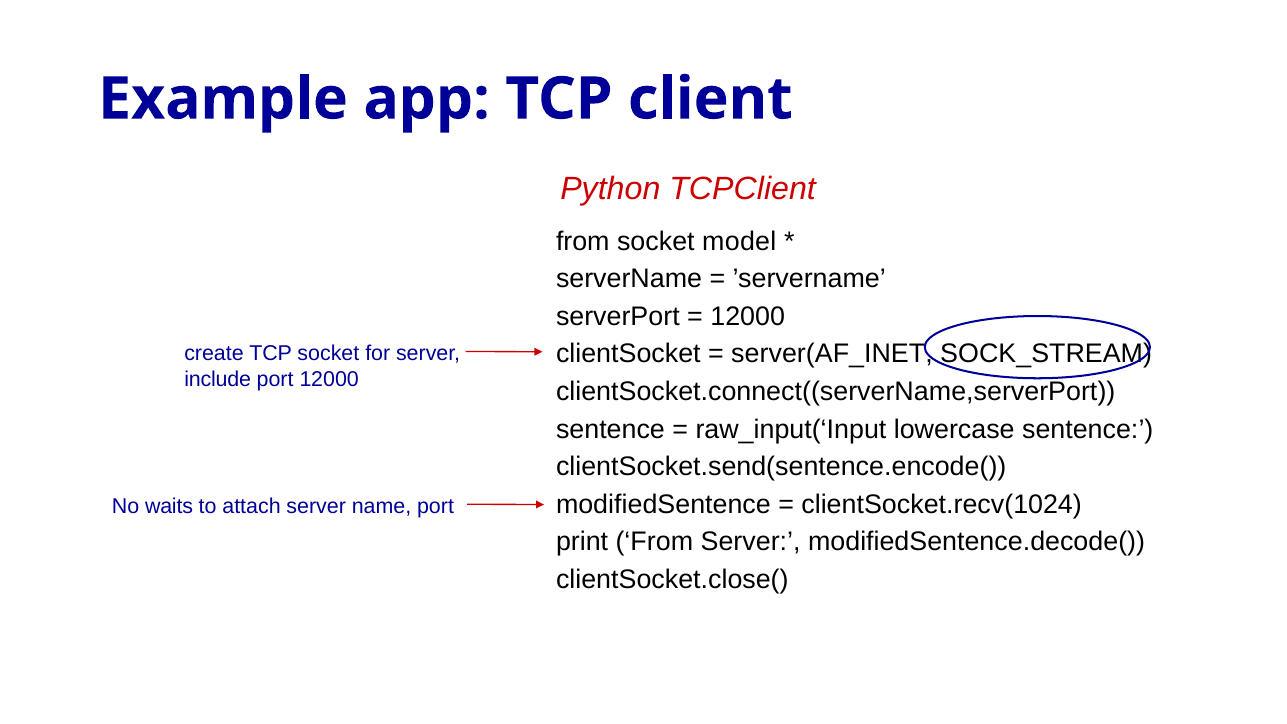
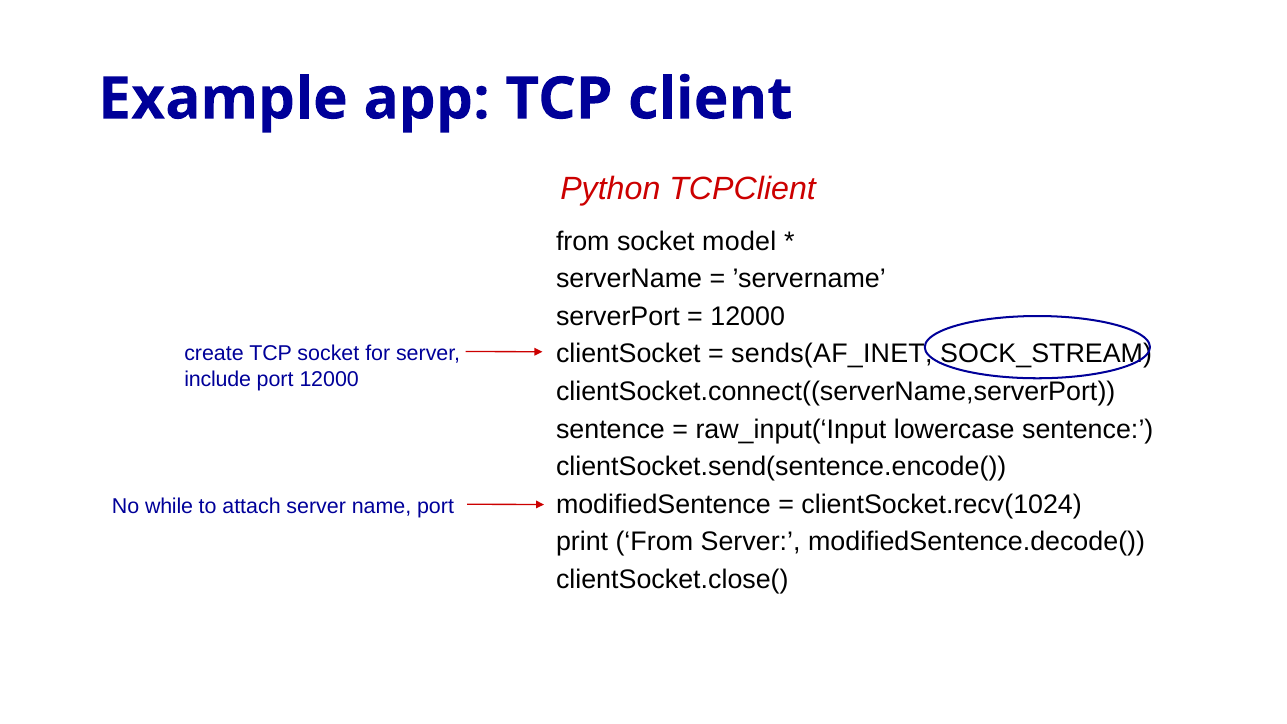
server(AF_INET: server(AF_INET -> sends(AF_INET (832, 354)
waits: waits -> while (169, 506)
